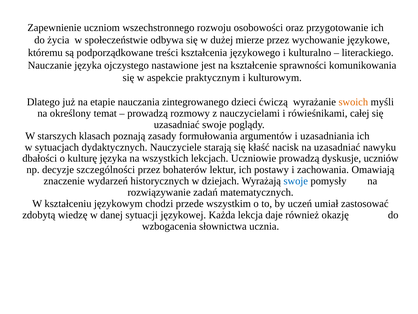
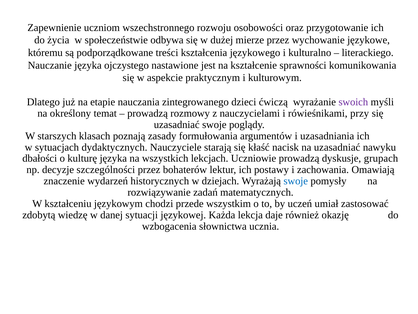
swoich colour: orange -> purple (353, 102)
całej: całej -> przy (360, 113)
uczniów: uczniów -> grupach (381, 158)
